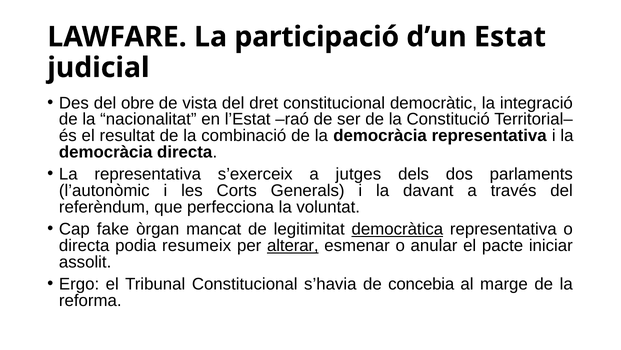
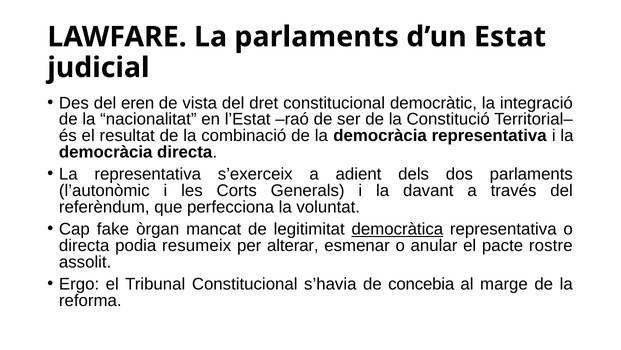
La participació: participació -> parlaments (317, 37)
obre: obre -> eren (138, 103)
jutges: jutges -> adient (359, 174)
alterar underline: present -> none (293, 245)
iniciar: iniciar -> rostre (551, 245)
